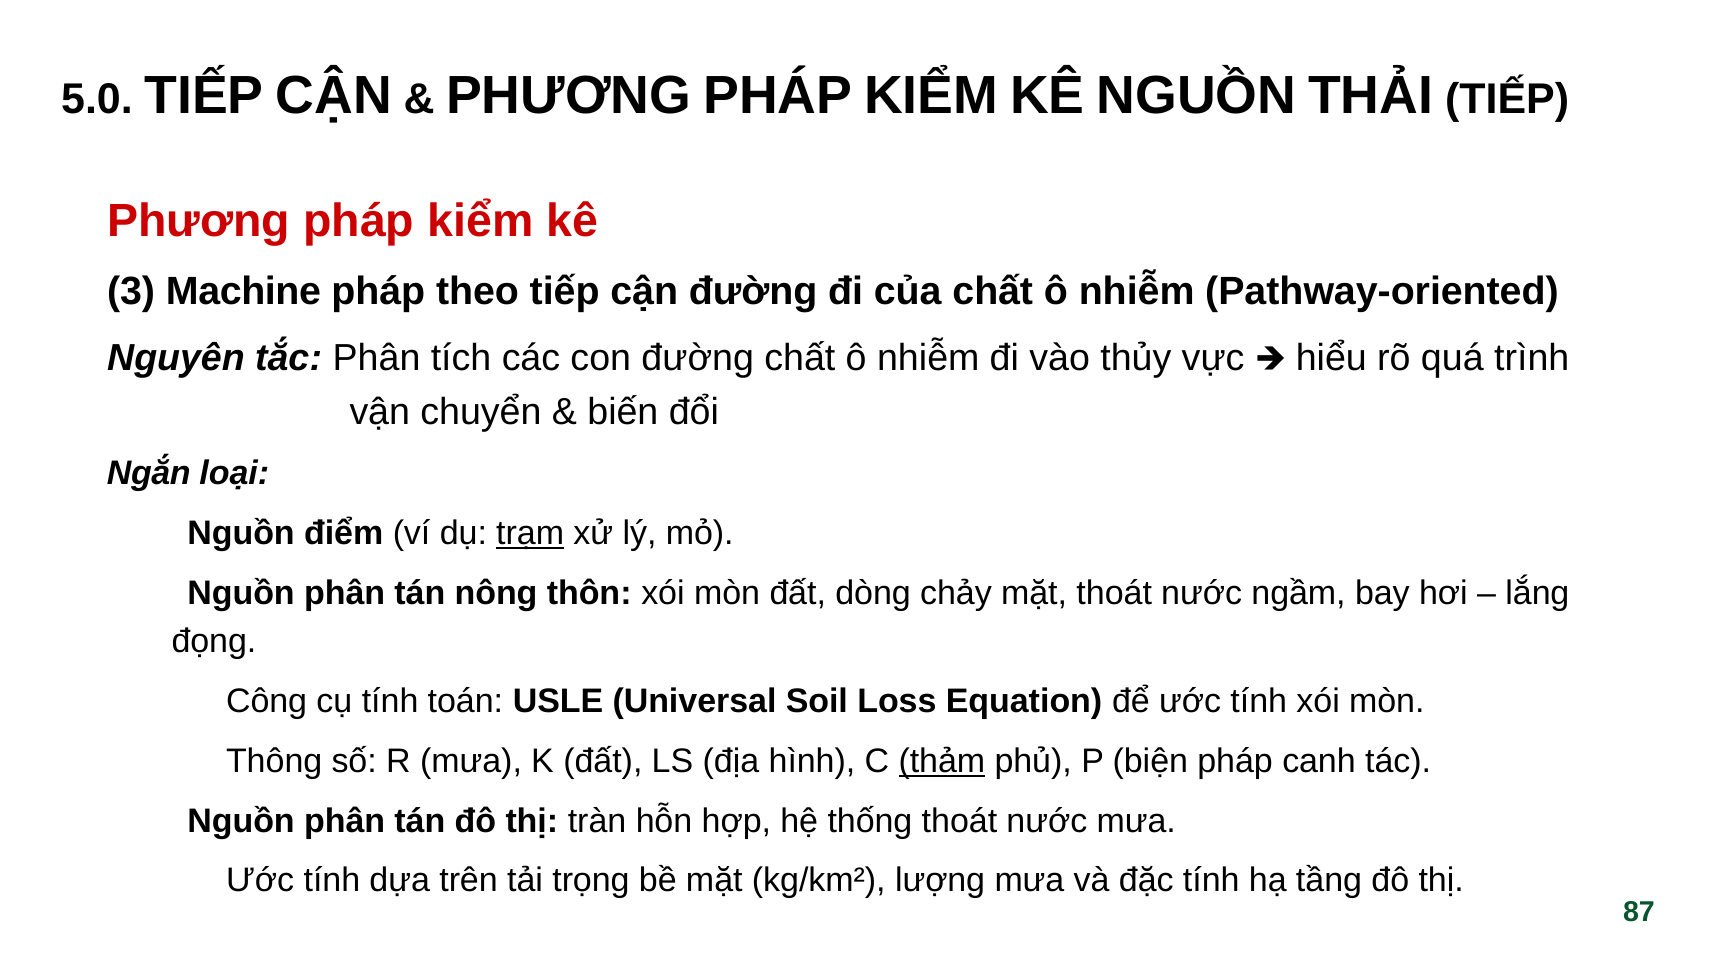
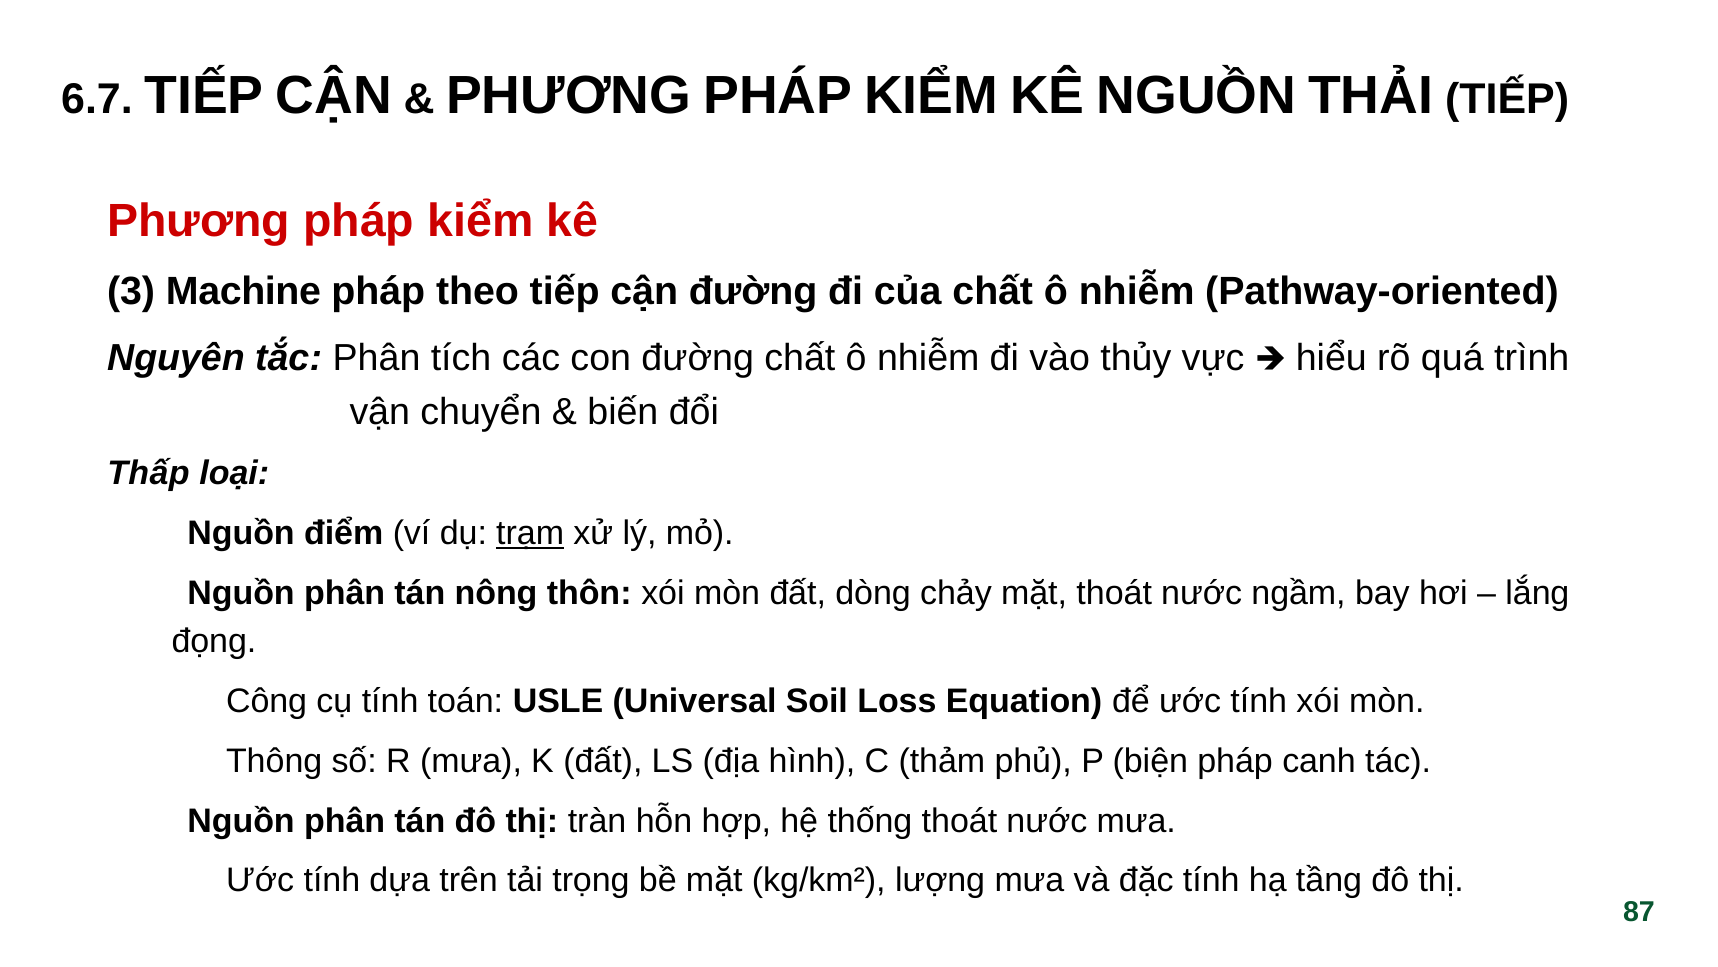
5.0: 5.0 -> 6.7 (97, 100)
Ngắn: Ngắn -> Thấp (148, 473)
thảm underline: present -> none (942, 761)
